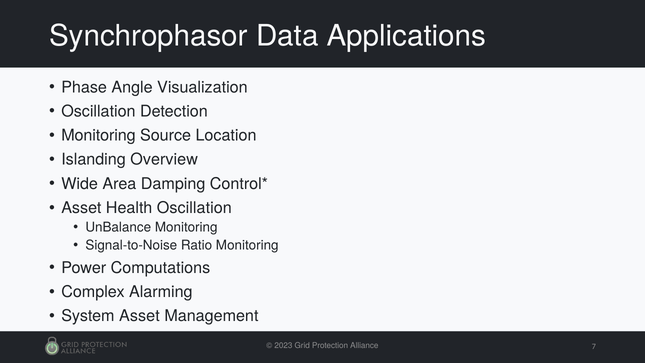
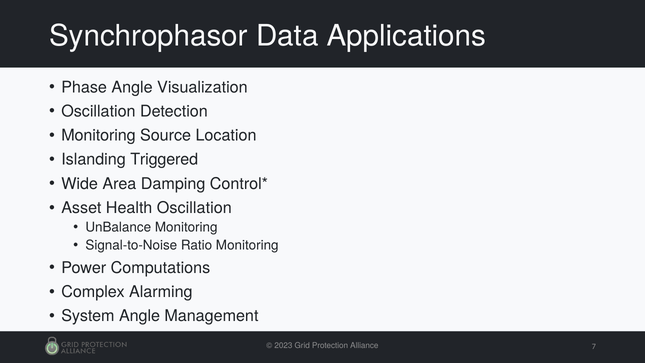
Overview: Overview -> Triggered (164, 160)
System Asset: Asset -> Angle (140, 316)
